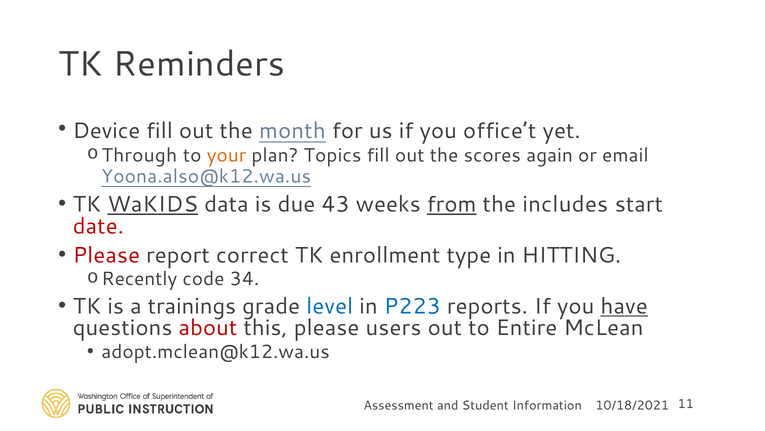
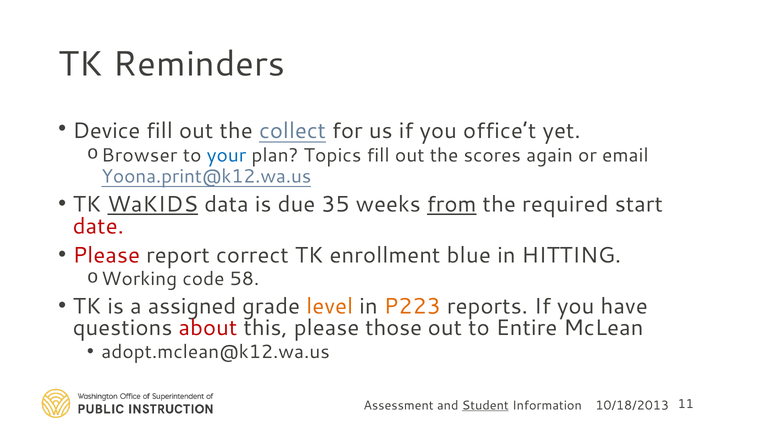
month: month -> collect (293, 130)
Through: Through -> Browser (139, 155)
your colour: orange -> blue (226, 155)
Yoona.also@k12.wa.us: Yoona.also@k12.wa.us -> Yoona.print@k12.wa.us (206, 176)
43: 43 -> 35 (336, 204)
includes: includes -> required (565, 204)
type: type -> blue (469, 255)
Recently: Recently -> Working (139, 279)
34: 34 -> 58 (244, 279)
trainings: trainings -> assigned (192, 306)
level colour: blue -> orange (330, 306)
P223 colour: blue -> orange (412, 306)
have underline: present -> none (624, 306)
users: users -> those (394, 328)
Student underline: none -> present (485, 405)
10/18/2021: 10/18/2021 -> 10/18/2013 (632, 405)
